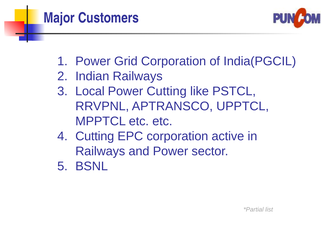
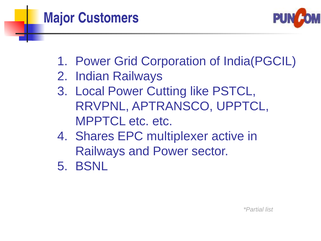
Cutting: Cutting -> Shares (95, 136)
EPC corporation: corporation -> multiplexer (177, 136)
